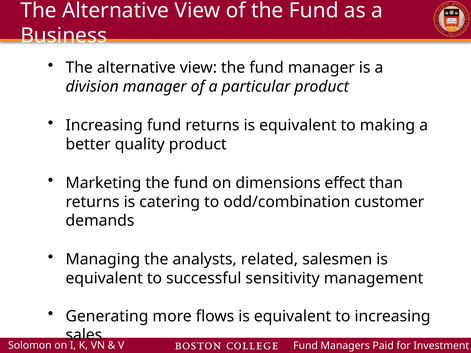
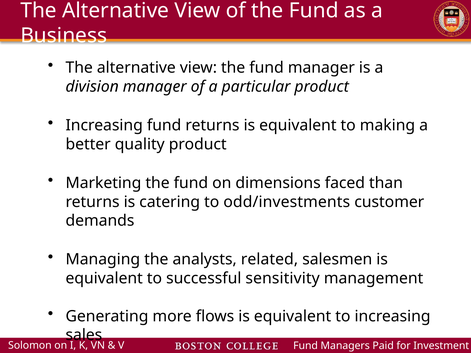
effect: effect -> faced (345, 183)
odd/combination: odd/combination -> odd/investments (287, 202)
